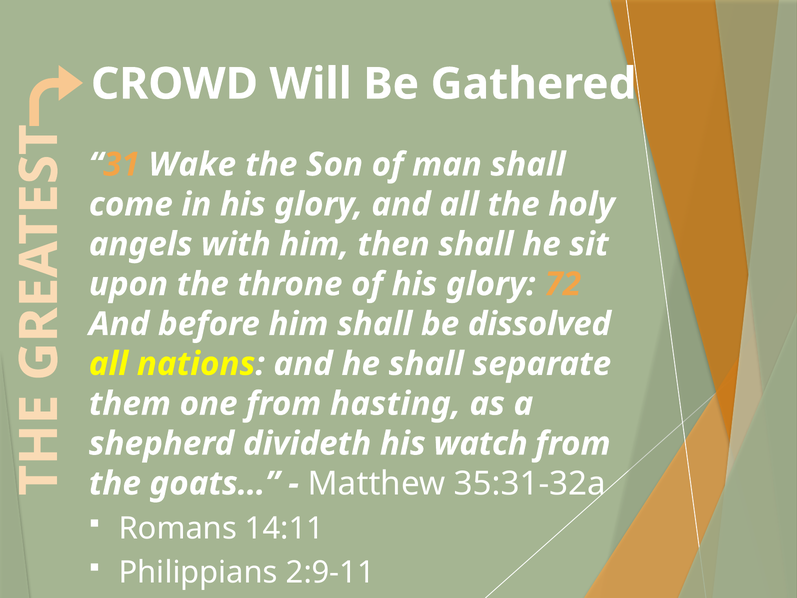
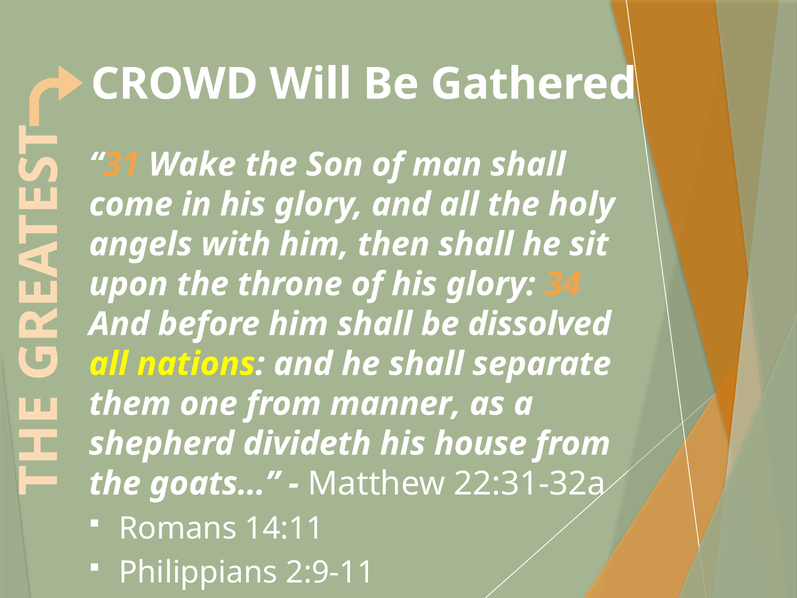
72: 72 -> 34 (563, 284)
hasting: hasting -> manner (396, 404)
watch: watch -> house (481, 443)
35:31-32a: 35:31-32a -> 22:31-32a (530, 483)
